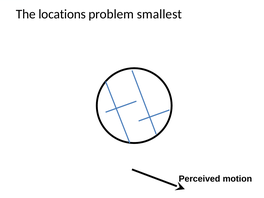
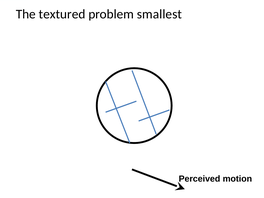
locations: locations -> textured (62, 14)
